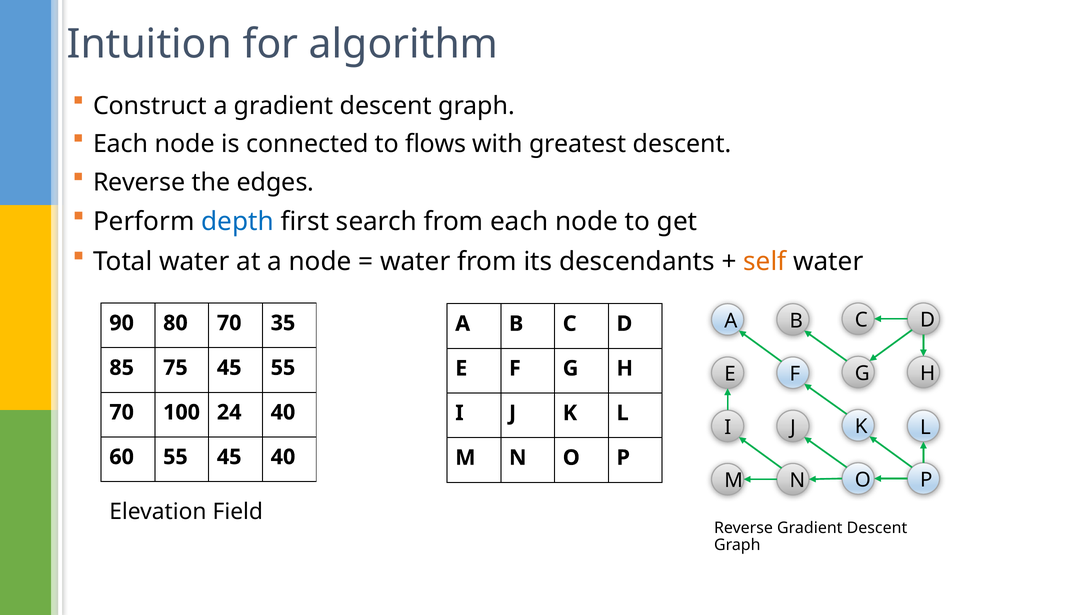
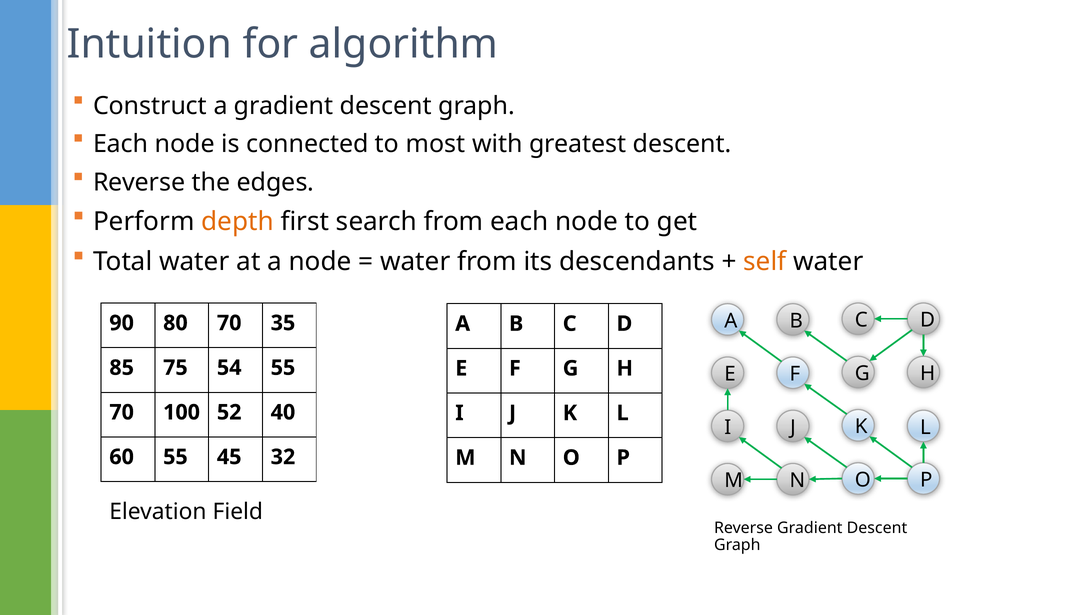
flows: flows -> most (436, 144)
depth colour: blue -> orange (238, 221)
75 45: 45 -> 54 (229, 367)
24: 24 -> 52 (229, 412)
45 40: 40 -> 32 (283, 456)
